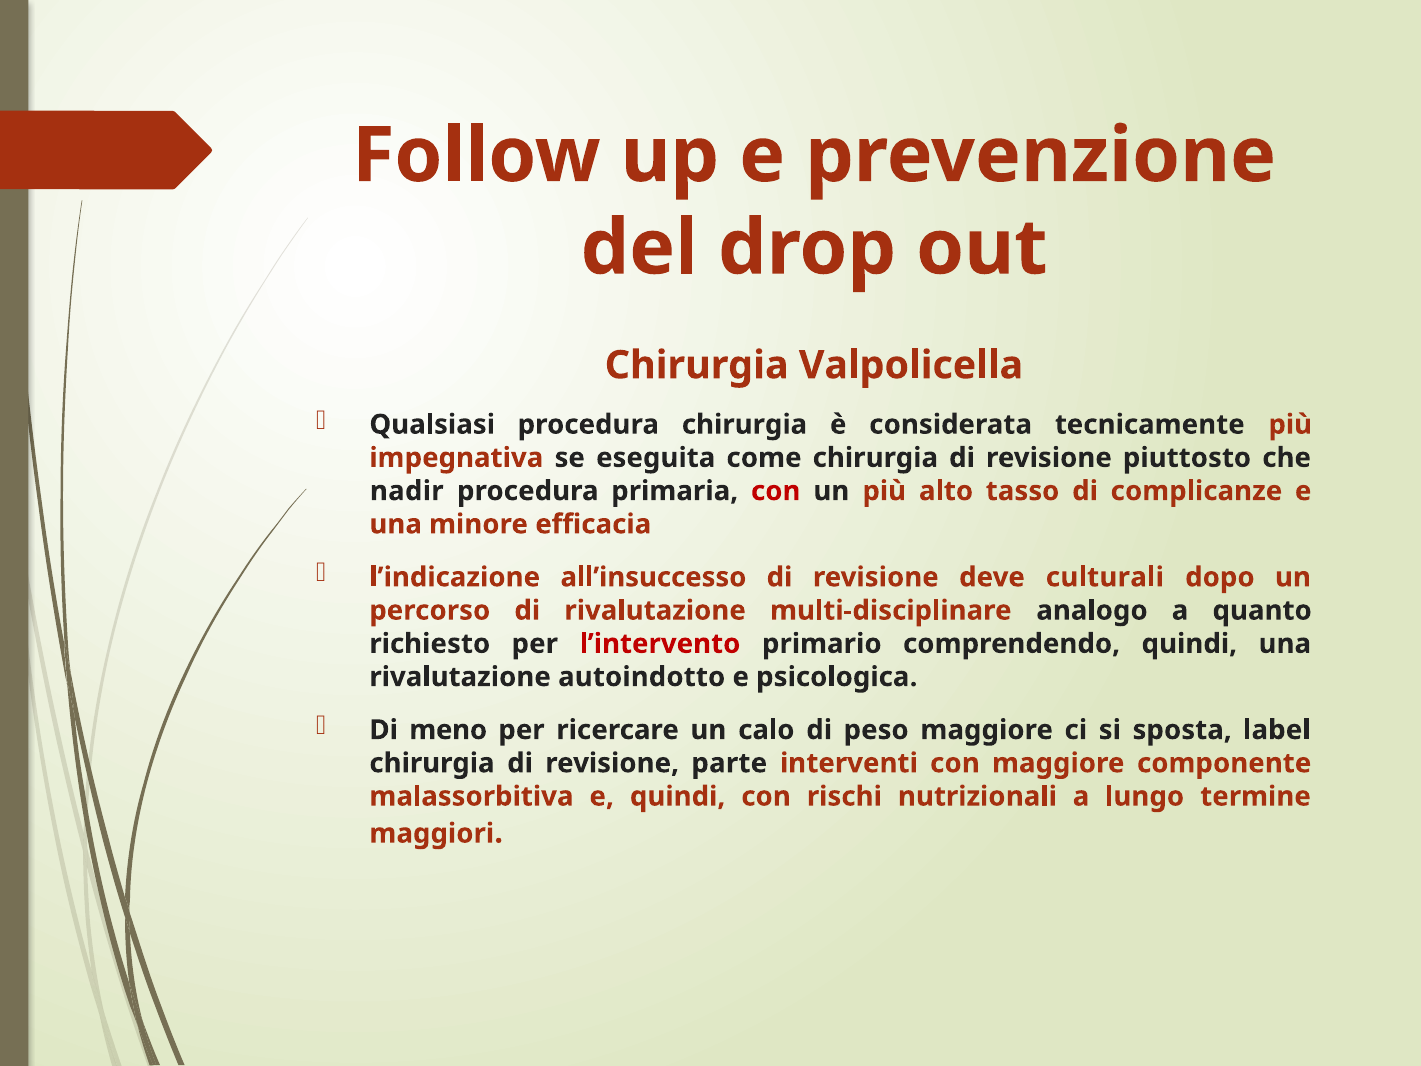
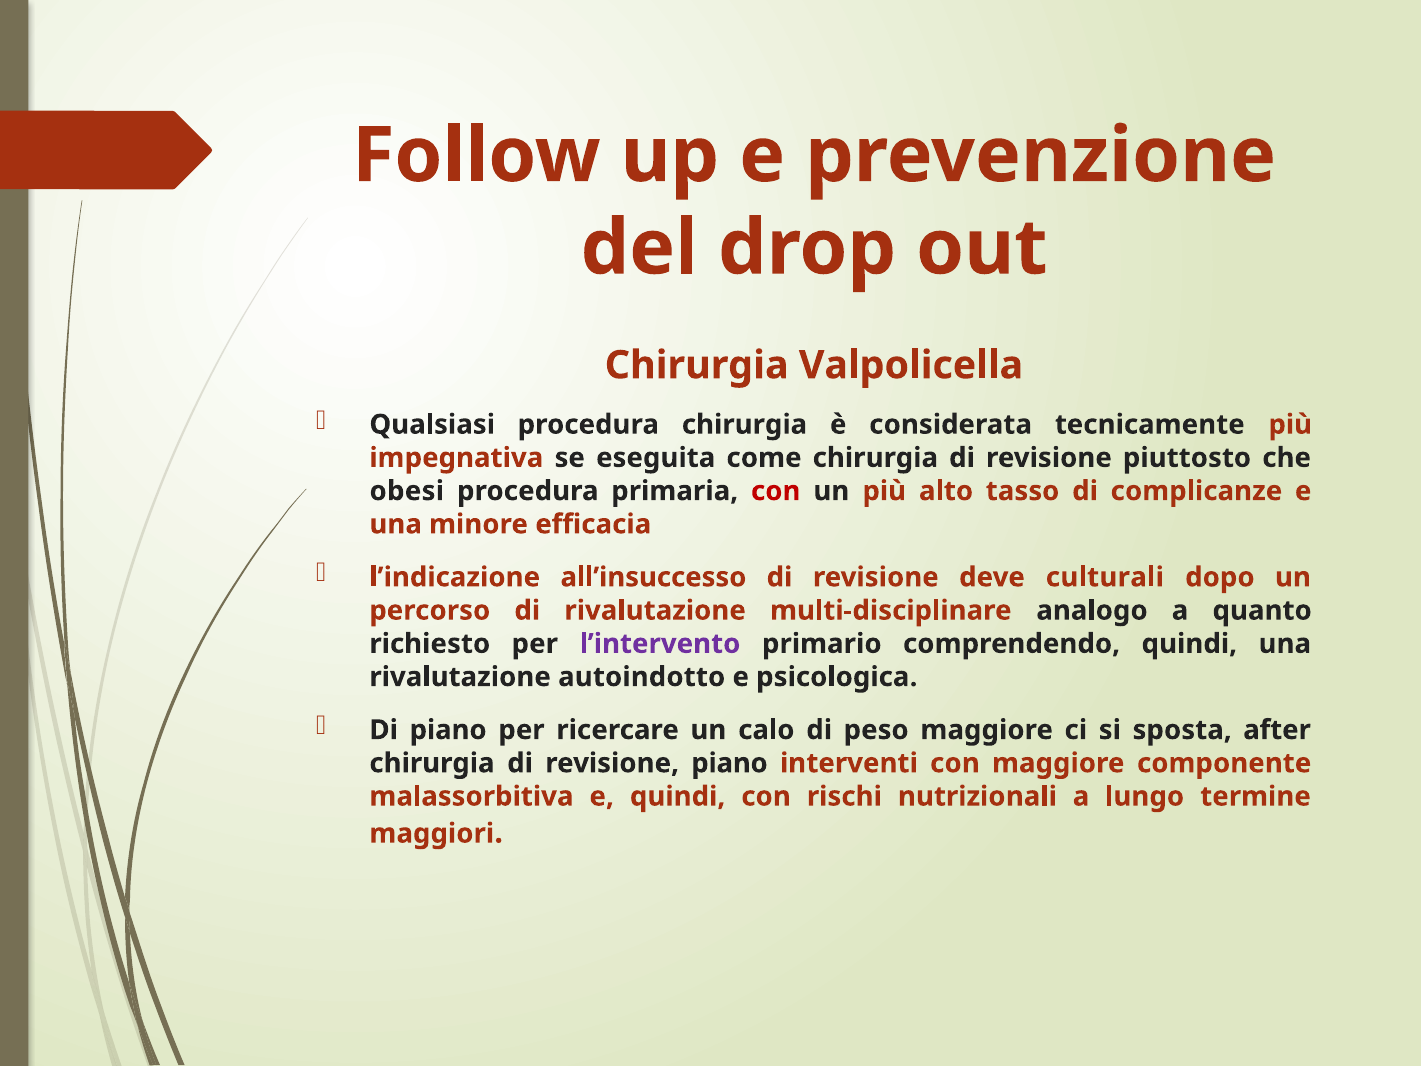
nadir: nadir -> obesi (407, 491)
l’intervento colour: red -> purple (660, 644)
Di meno: meno -> piano (448, 730)
label: label -> after (1277, 730)
revisione parte: parte -> piano (730, 763)
